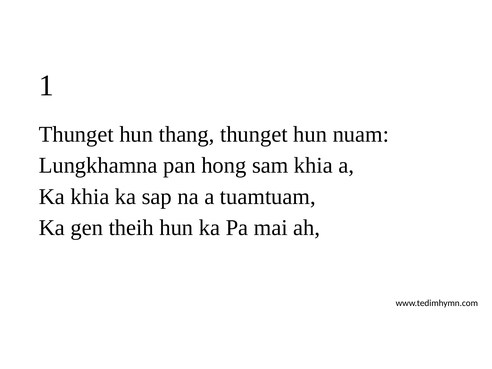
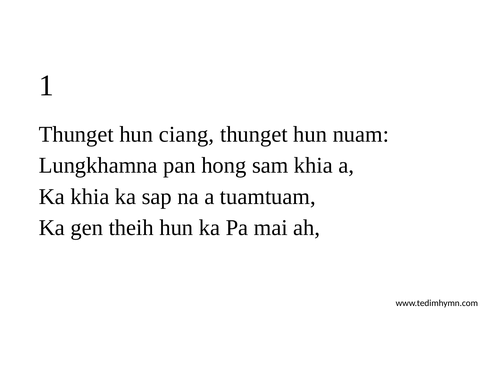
thang: thang -> ciang (187, 134)
